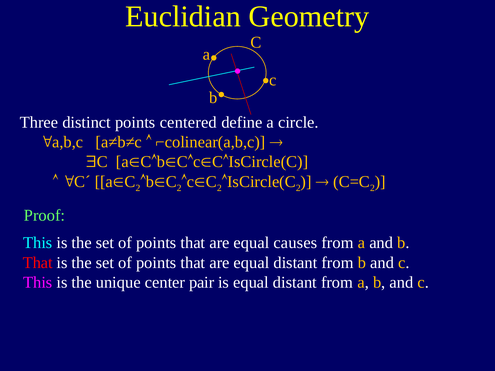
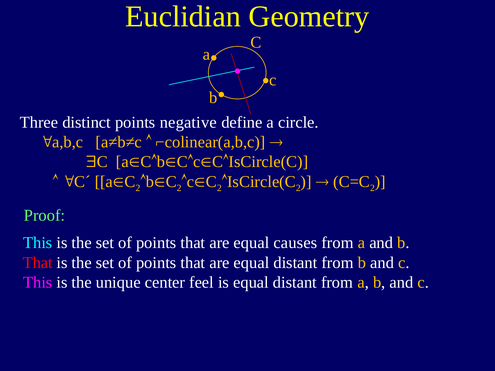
centered: centered -> negative (188, 122)
pair: pair -> feel (202, 283)
